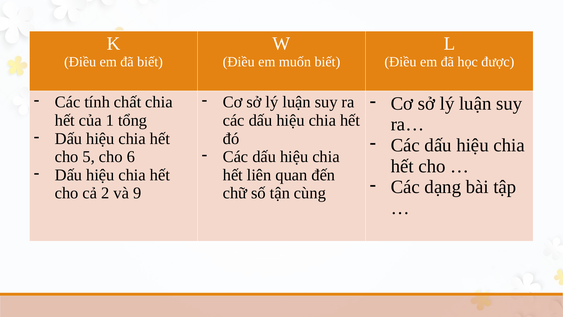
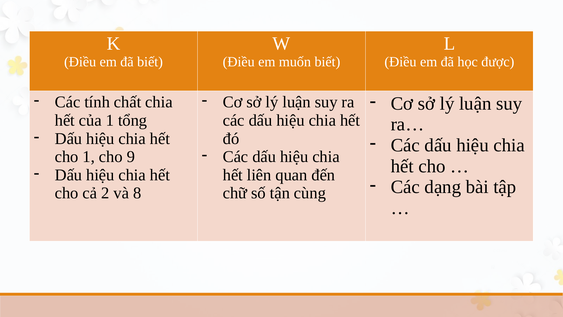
cho 5: 5 -> 1 (89, 157)
6: 6 -> 9 (131, 157)
9: 9 -> 8 (137, 193)
